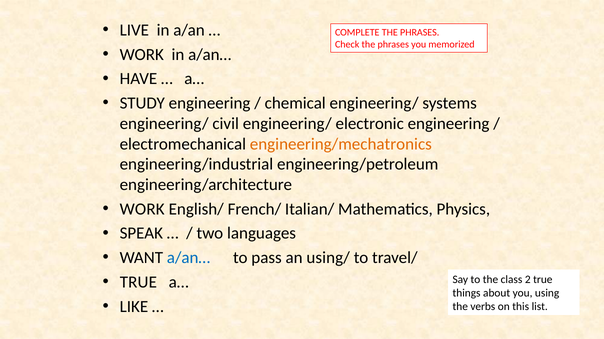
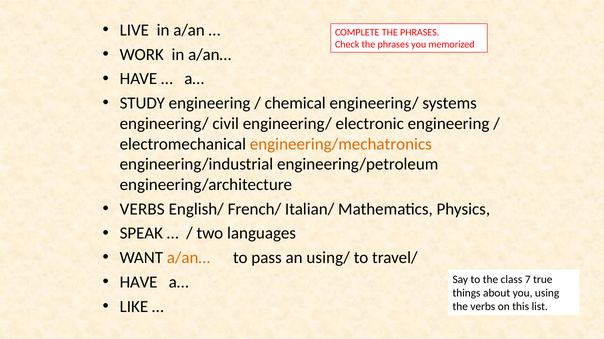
WORK: WORK -> VERBS (142, 209)
a/an… colour: blue -> orange (188, 258)
TRUE: TRUE -> HAVE (139, 283)
2: 2 -> 7 (528, 280)
